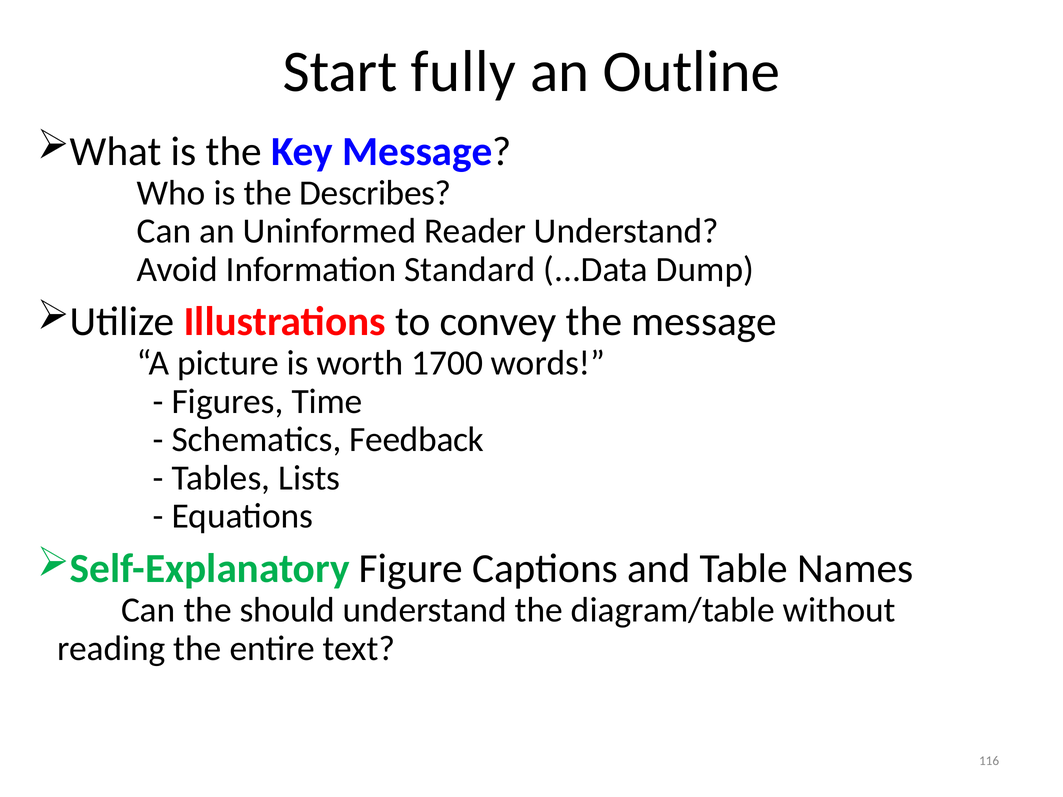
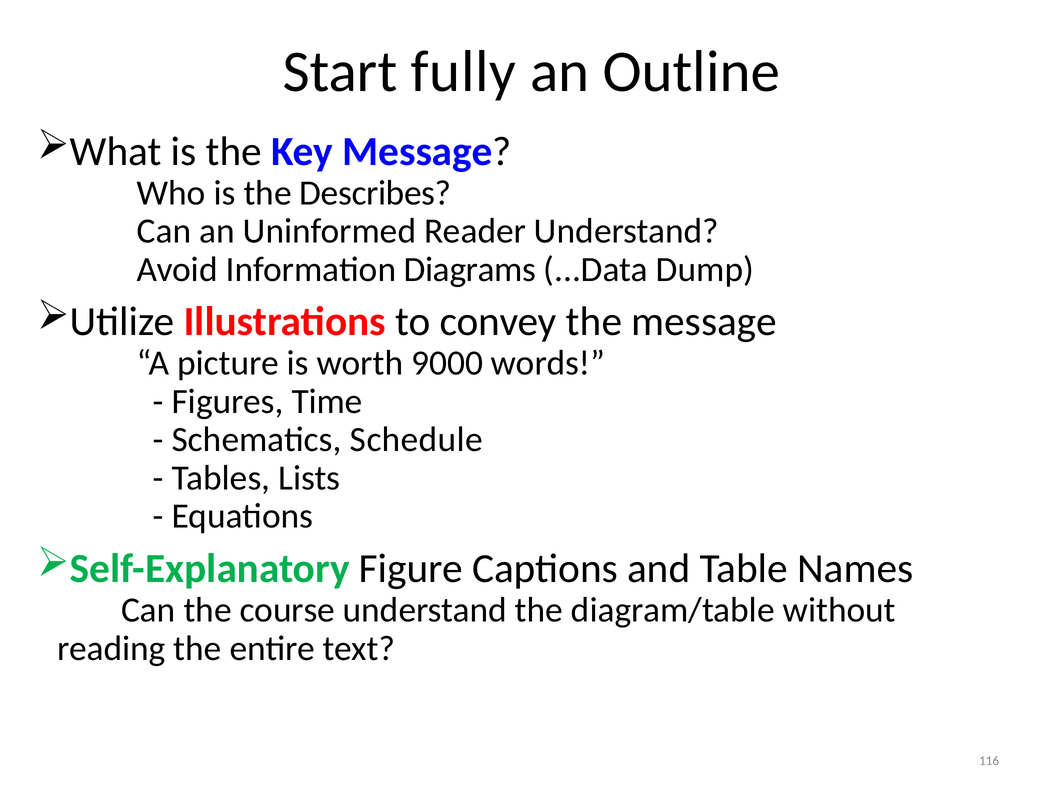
Standard: Standard -> Diagrams (470, 269)
1700: 1700 -> 9000 (447, 363)
Feedback: Feedback -> Schedule (416, 440)
should: should -> course (287, 610)
